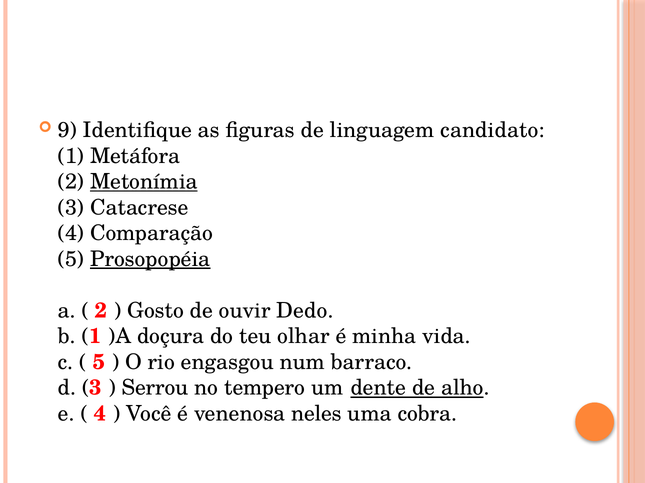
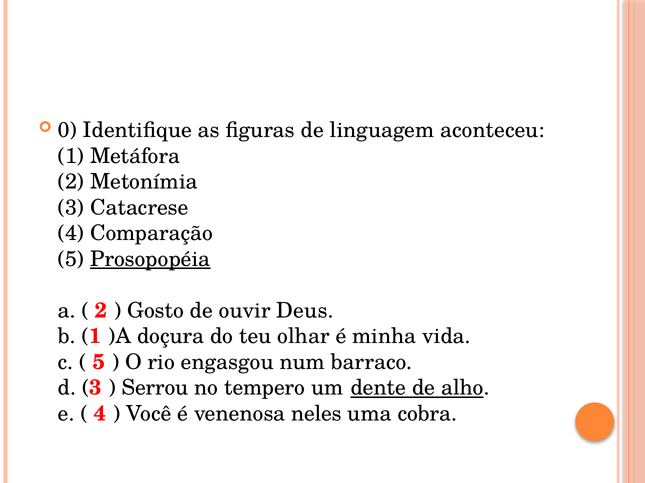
9: 9 -> 0 (68, 130)
candidato: candidato -> aconteceu (493, 130)
Metonímia underline: present -> none (144, 182)
Dedo: Dedo -> Deus (305, 311)
